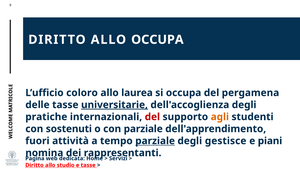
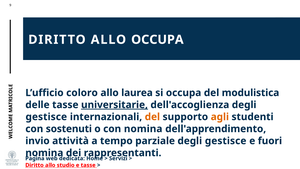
pergamena: pergamena -> modulistica (250, 93)
pratiche: pratiche -> gestisce (46, 117)
del colour: red -> orange (152, 117)
con parziale: parziale -> nomina (143, 129)
fuori: fuori -> invio (37, 141)
parziale underline: present -> none (155, 141)
piani: piani -> fuori (270, 141)
